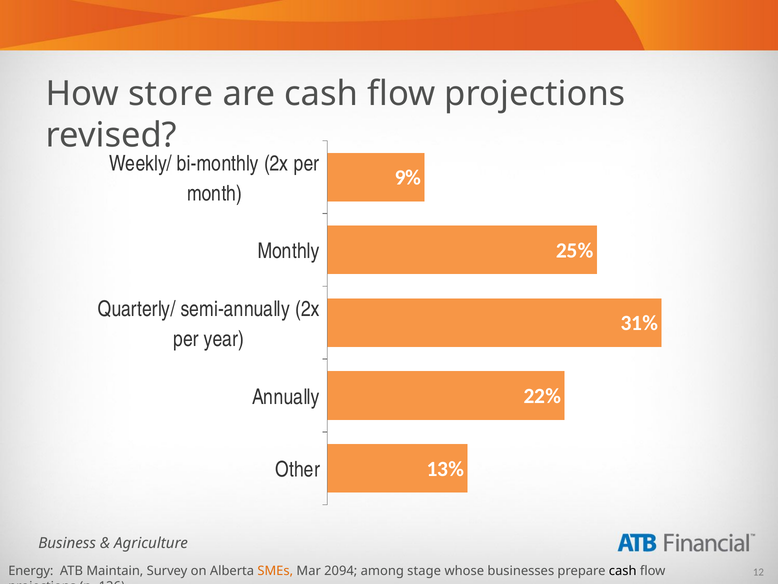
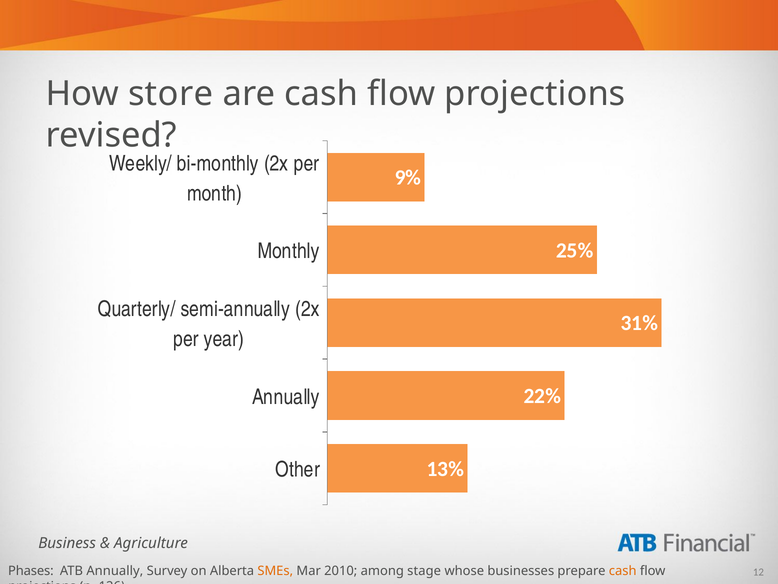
Energy: Energy -> Phases (31, 570)
ATB Maintain: Maintain -> Annually (115, 570)
2094: 2094 -> 2010 (341, 570)
cash colour: black -> orange (623, 570)
